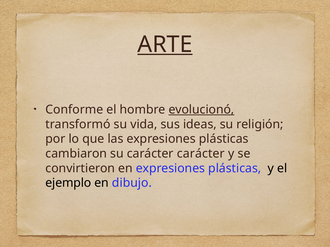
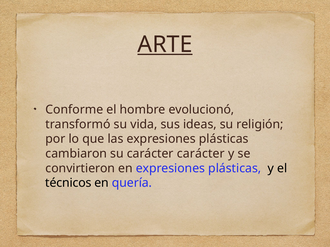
evolucionó underline: present -> none (201, 110)
ejemplo: ejemplo -> técnicos (68, 183)
dibujo: dibujo -> quería (132, 183)
